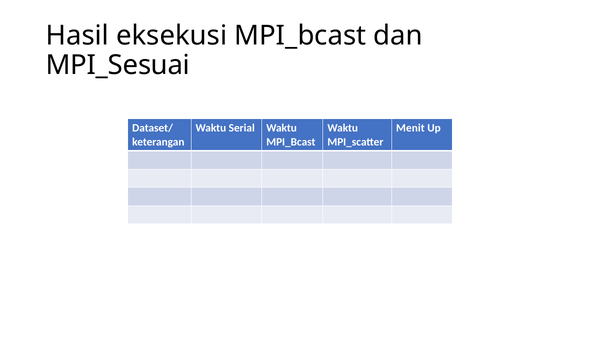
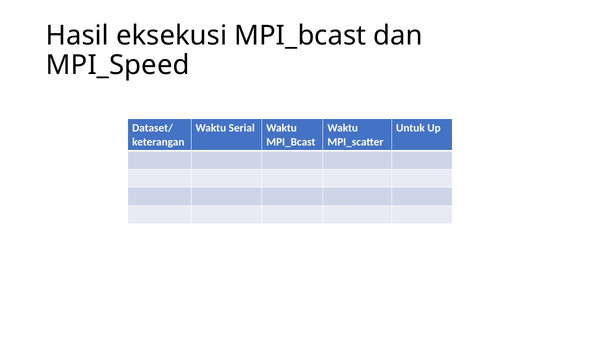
MPI_Sesuai: MPI_Sesuai -> MPI_Speed (118, 65)
Menit: Menit -> Untuk (410, 128)
